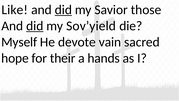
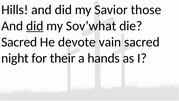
Like: Like -> Hills (15, 10)
did underline: present -> none (63, 10)
Sov’yield: Sov’yield -> Sov’what (91, 26)
Myself: Myself -> Sacred (19, 42)
hope: hope -> night (15, 58)
